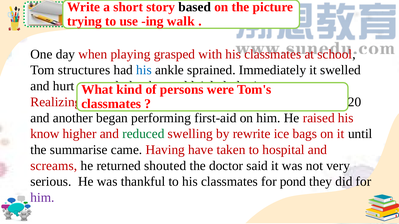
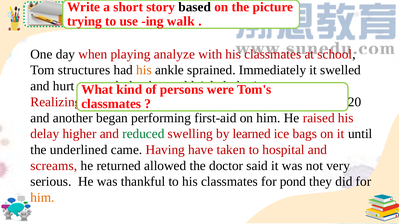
grasped: grasped -> analyze (174, 54)
his colour: blue -> orange (144, 70)
know: know -> delay (45, 134)
rewrite: rewrite -> learned (252, 134)
summarise: summarise -> underlined (79, 150)
shouted: shouted -> allowed (165, 166)
him colour: purple -> orange (42, 198)
